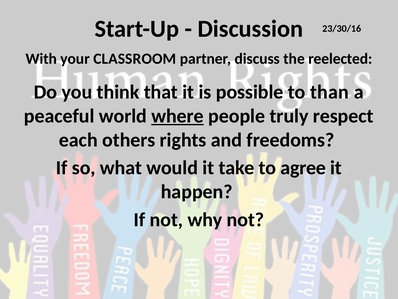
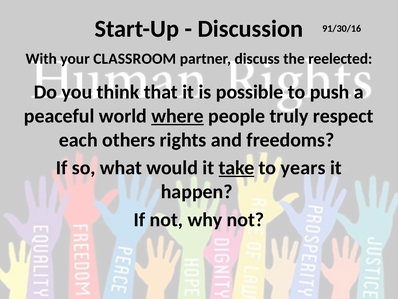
23/30/16: 23/30/16 -> 91/30/16 (342, 29)
than: than -> push (330, 92)
take underline: none -> present (237, 168)
agree: agree -> years (303, 168)
